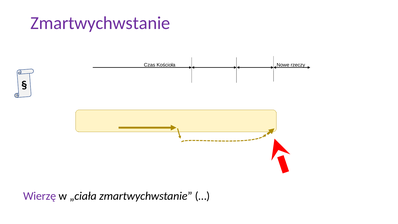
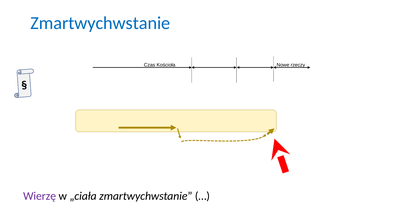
Zmartwychwstanie colour: purple -> blue (100, 23)
